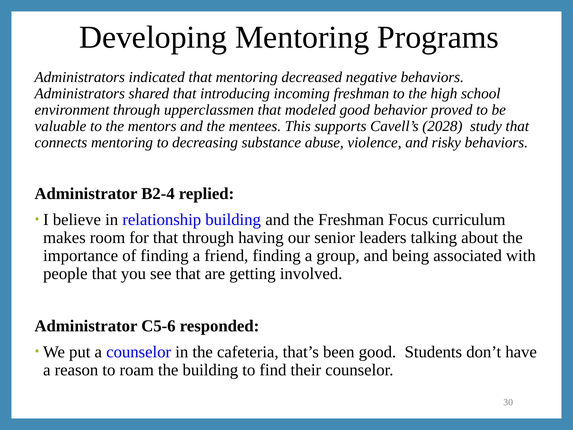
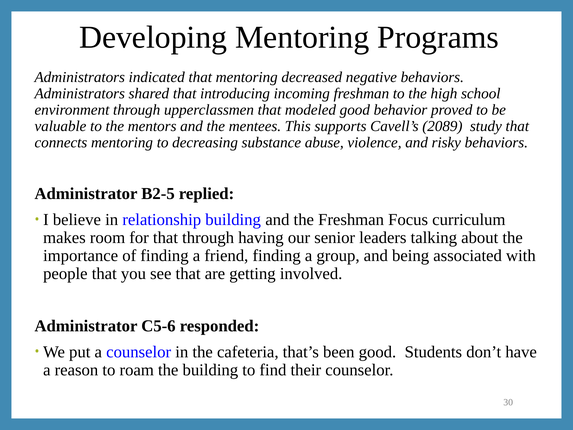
2028: 2028 -> 2089 (442, 126)
B2-4: B2-4 -> B2-5 (158, 193)
